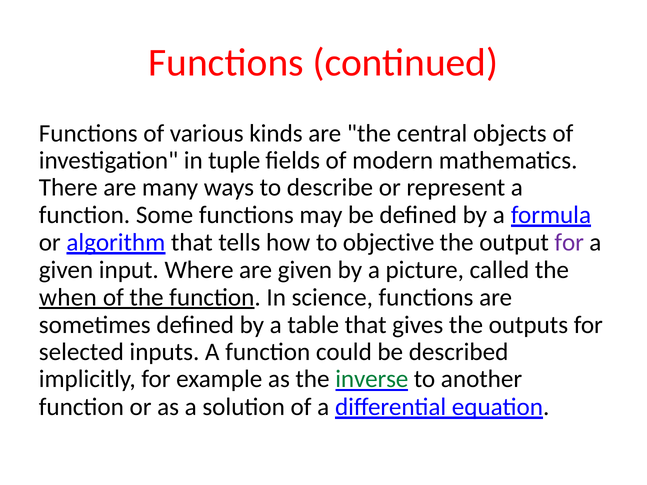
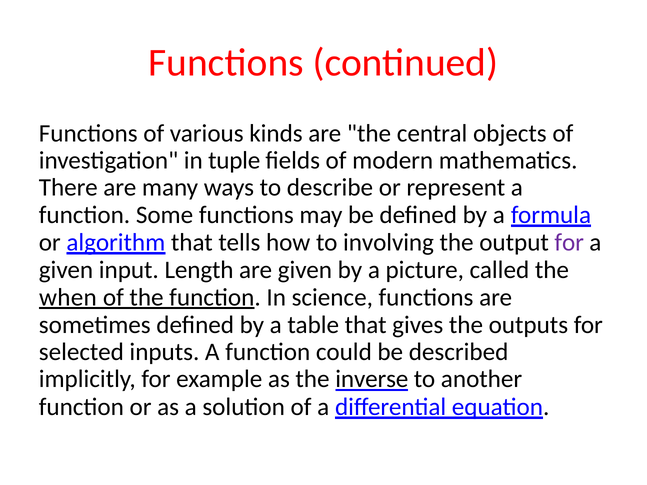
objective: objective -> involving (389, 243)
Where: Where -> Length (199, 270)
inverse colour: green -> black (372, 379)
